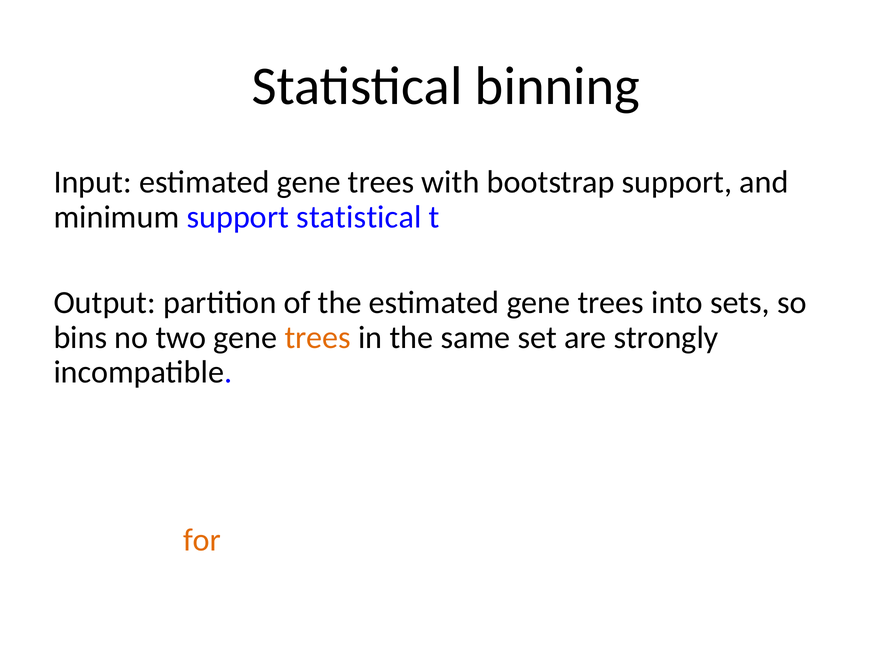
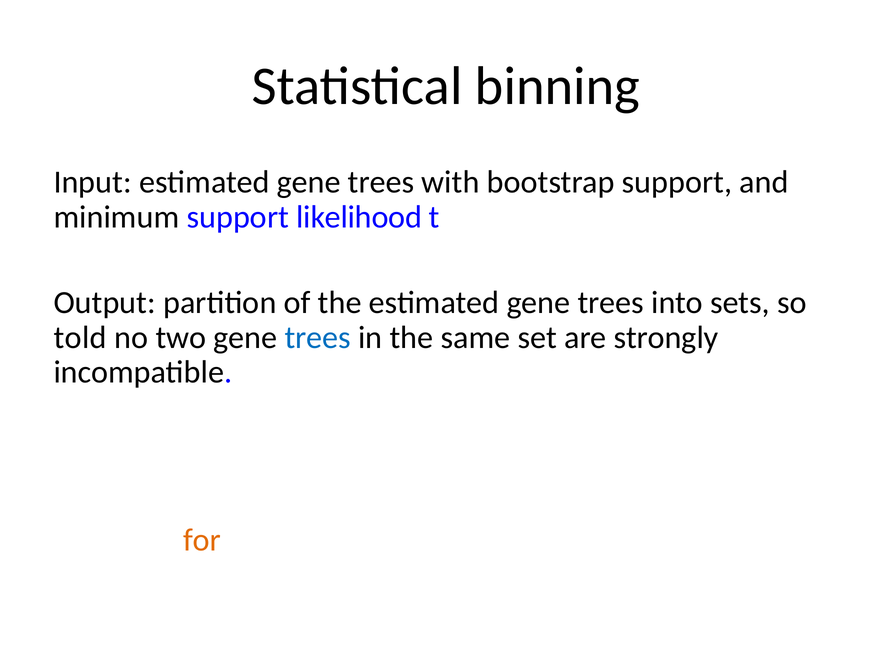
support statistical: statistical -> likelihood (359, 217)
bins: bins -> told (80, 338)
trees colour: orange -> blue (318, 338)
